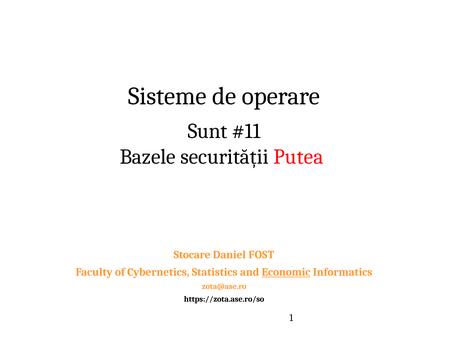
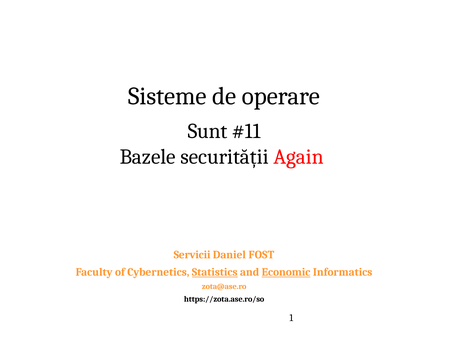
Putea: Putea -> Again (299, 157)
Stocare: Stocare -> Servicii (192, 255)
Statistics underline: none -> present (215, 272)
